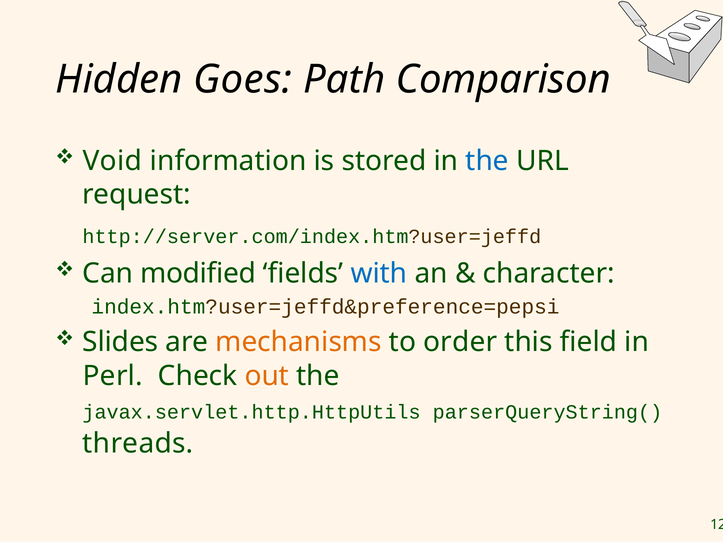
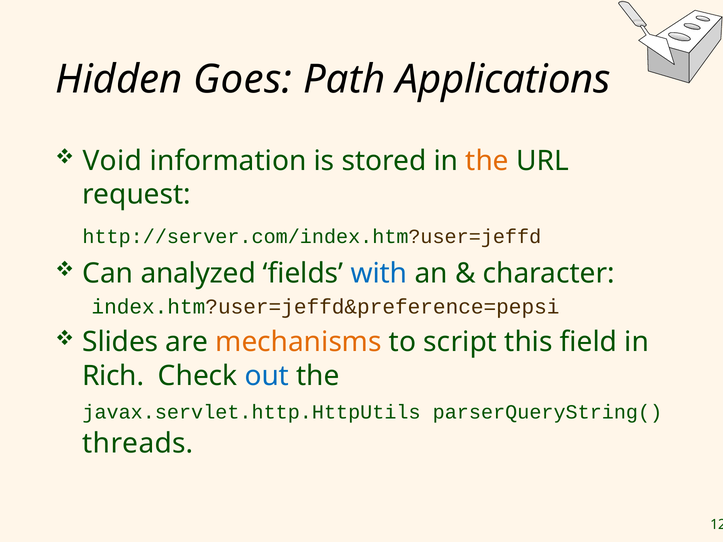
Comparison: Comparison -> Applications (503, 80)
the colour: blue -> orange (487, 161)
modified: modified -> analyzed (198, 273)
order: order -> script (460, 342)
Perl: Perl -> Rich (113, 376)
out colour: orange -> blue (267, 376)
